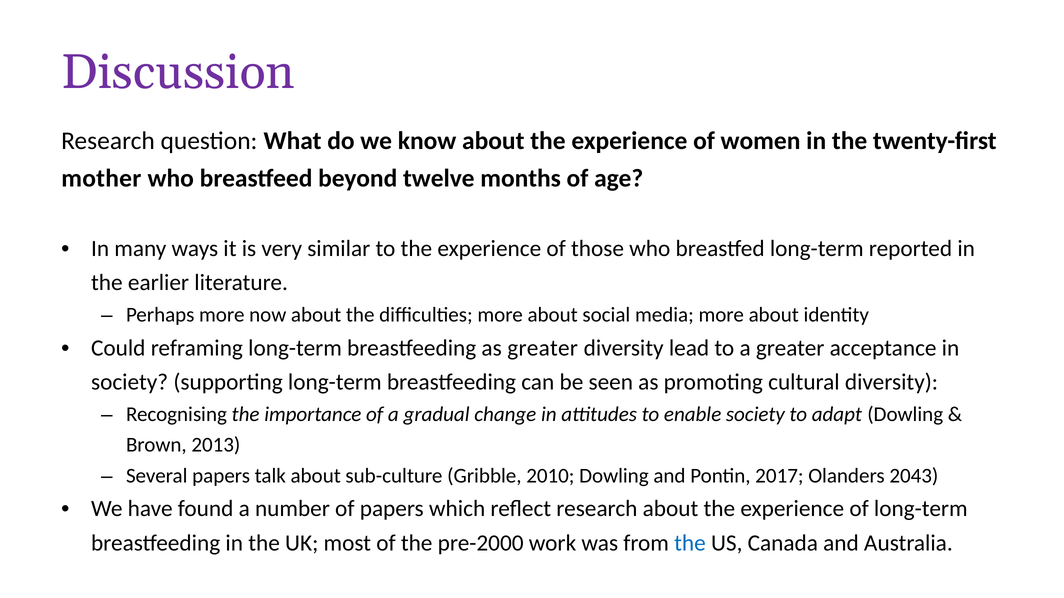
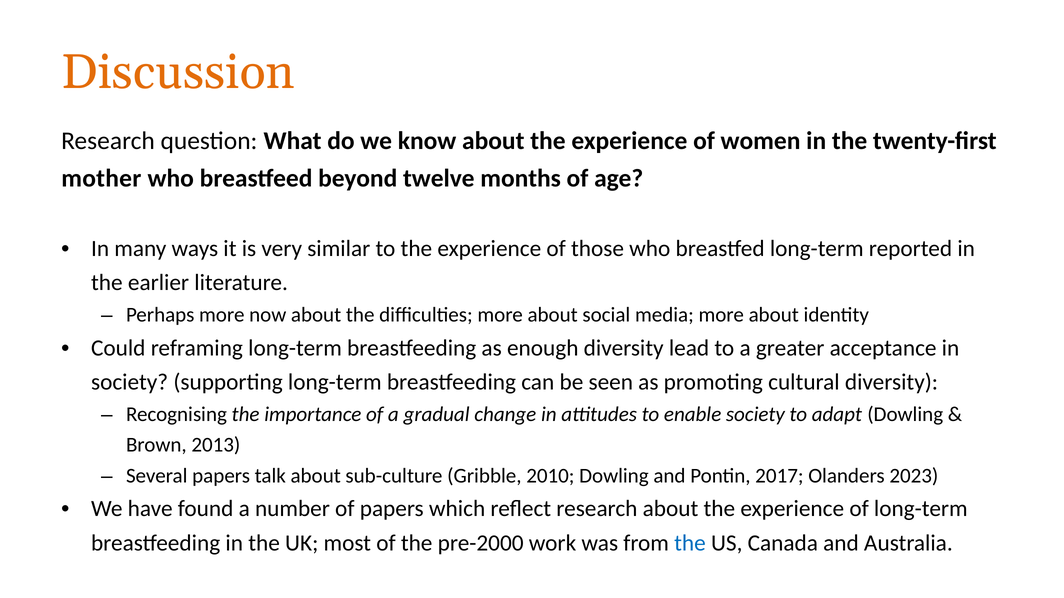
Discussion colour: purple -> orange (178, 72)
as greater: greater -> enough (543, 348)
2043: 2043 -> 2023 (914, 476)
